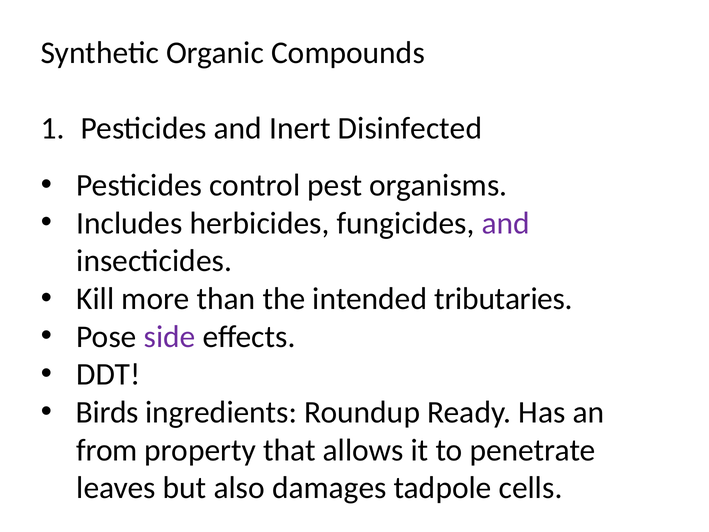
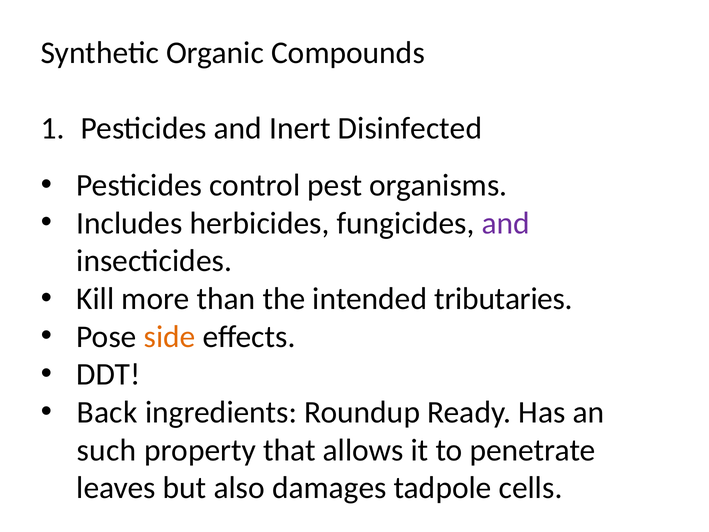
side colour: purple -> orange (170, 336)
Birds: Birds -> Back (107, 412)
from: from -> such (107, 450)
